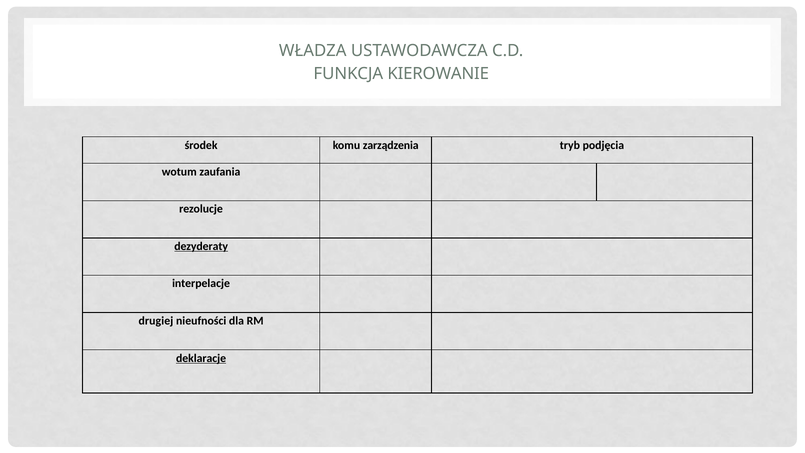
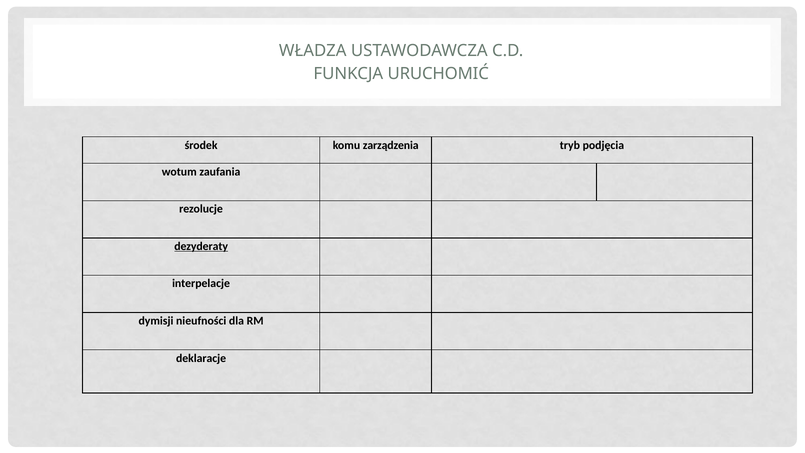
KIEROWANIE: KIEROWANIE -> URUCHOMIĆ (438, 74)
drugiej: drugiej -> dymisji (156, 321)
deklaracje underline: present -> none (201, 358)
